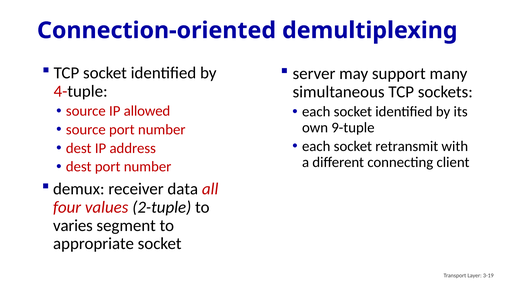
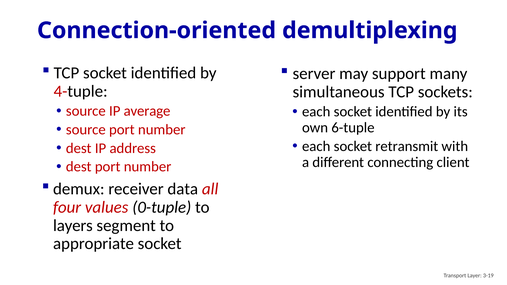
allowed: allowed -> average (147, 111)
9-tuple: 9-tuple -> 6-tuple (353, 128)
2-tuple: 2-tuple -> 0-tuple (162, 207)
varies: varies -> layers (73, 226)
